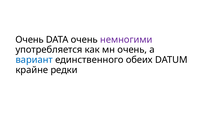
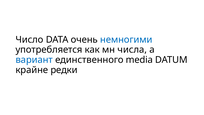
Очень: Очень -> Число (29, 39)
немногими colour: purple -> blue (126, 39)
мн очень: очень -> числа (132, 50)
обеих: обеих -> media (139, 60)
